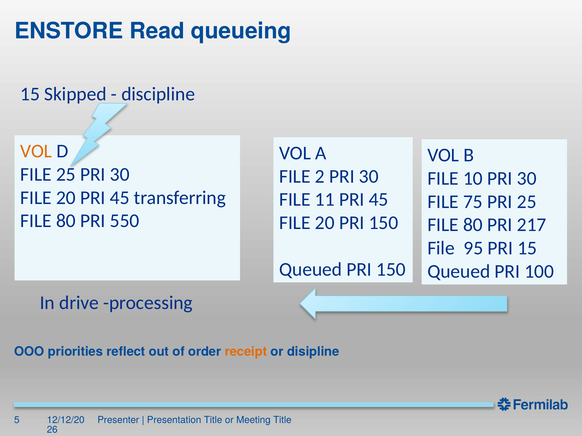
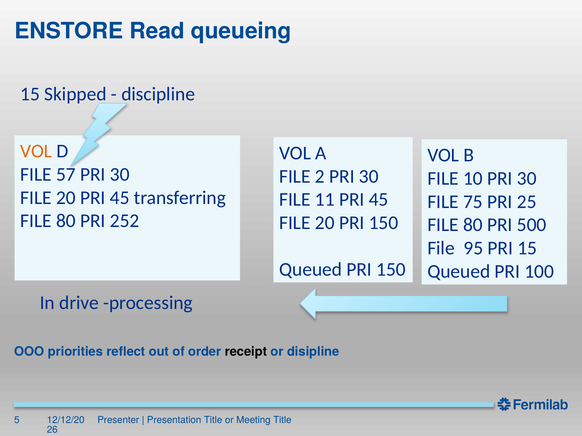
FILE 25: 25 -> 57 (66, 175)
550: 550 -> 252 (125, 221)
217: 217 -> 500 (532, 225)
receipt colour: orange -> black (246, 352)
